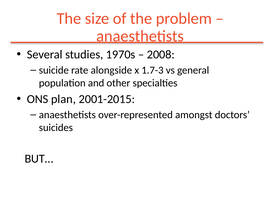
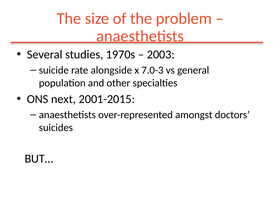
2008: 2008 -> 2003 (161, 54)
1.7-3: 1.7-3 -> 7.0-3 (152, 70)
plan: plan -> next (64, 99)
